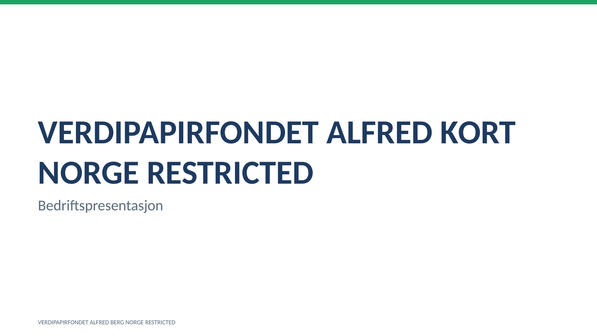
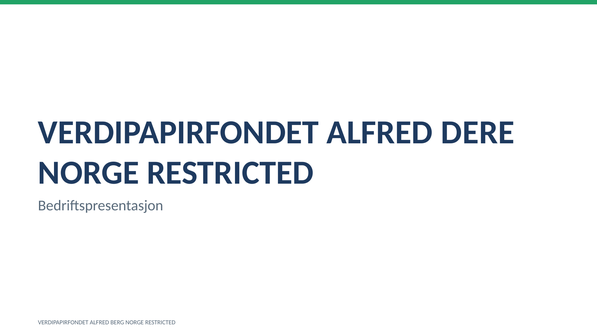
KORT: KORT -> DERE (478, 132)
